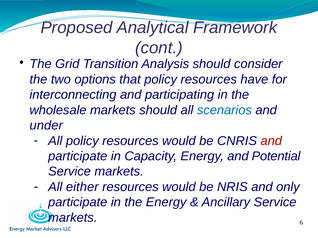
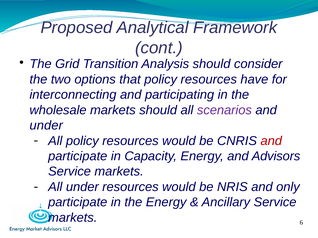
scenarios colour: blue -> purple (224, 110)
Potential: Potential -> Advisors (276, 156)
All either: either -> under (82, 187)
